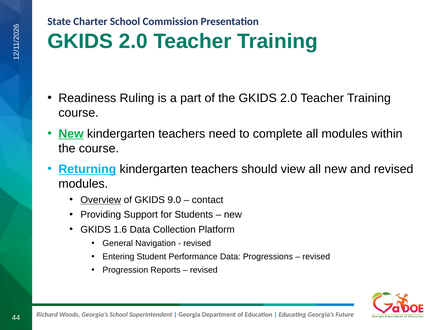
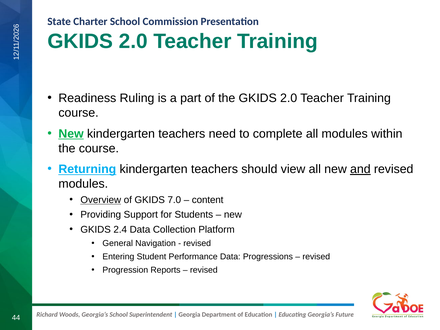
and underline: none -> present (360, 169)
9.0: 9.0 -> 7.0 (174, 200)
contact: contact -> content (208, 200)
1.6: 1.6 -> 2.4 (120, 230)
